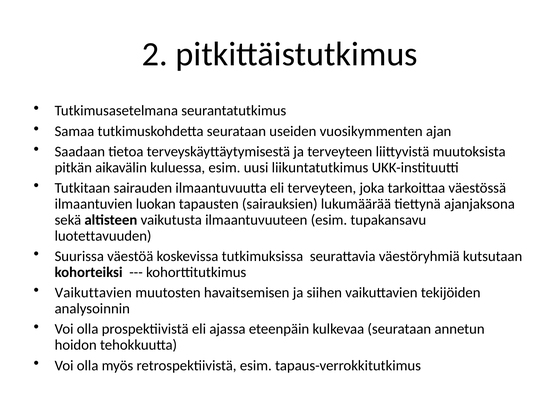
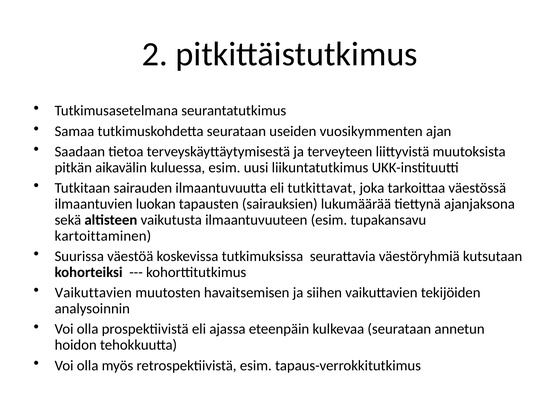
eli terveyteen: terveyteen -> tutkittavat (322, 188)
luotettavuuden: luotettavuuden -> kartoittaminen (103, 236)
